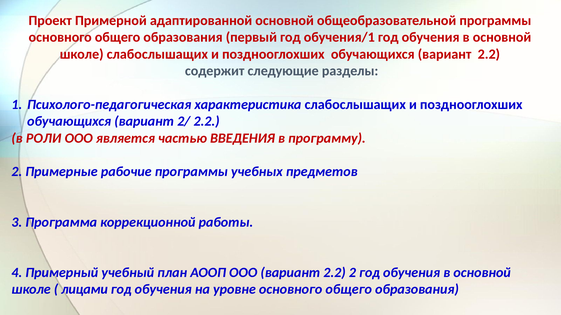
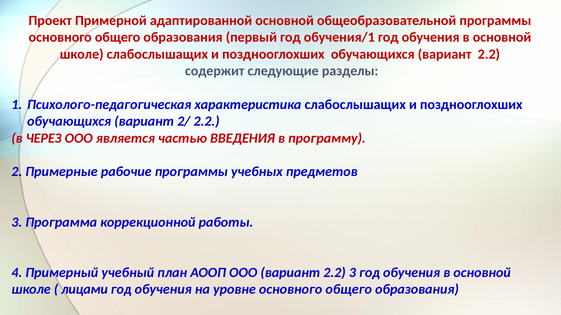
РОЛИ: РОЛИ -> ЧЕРЕЗ (44, 138)
2.2 2: 2 -> 3 (352, 273)
